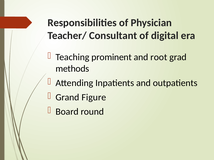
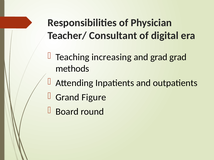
prominent: prominent -> increasing (112, 57)
and root: root -> grad (159, 57)
